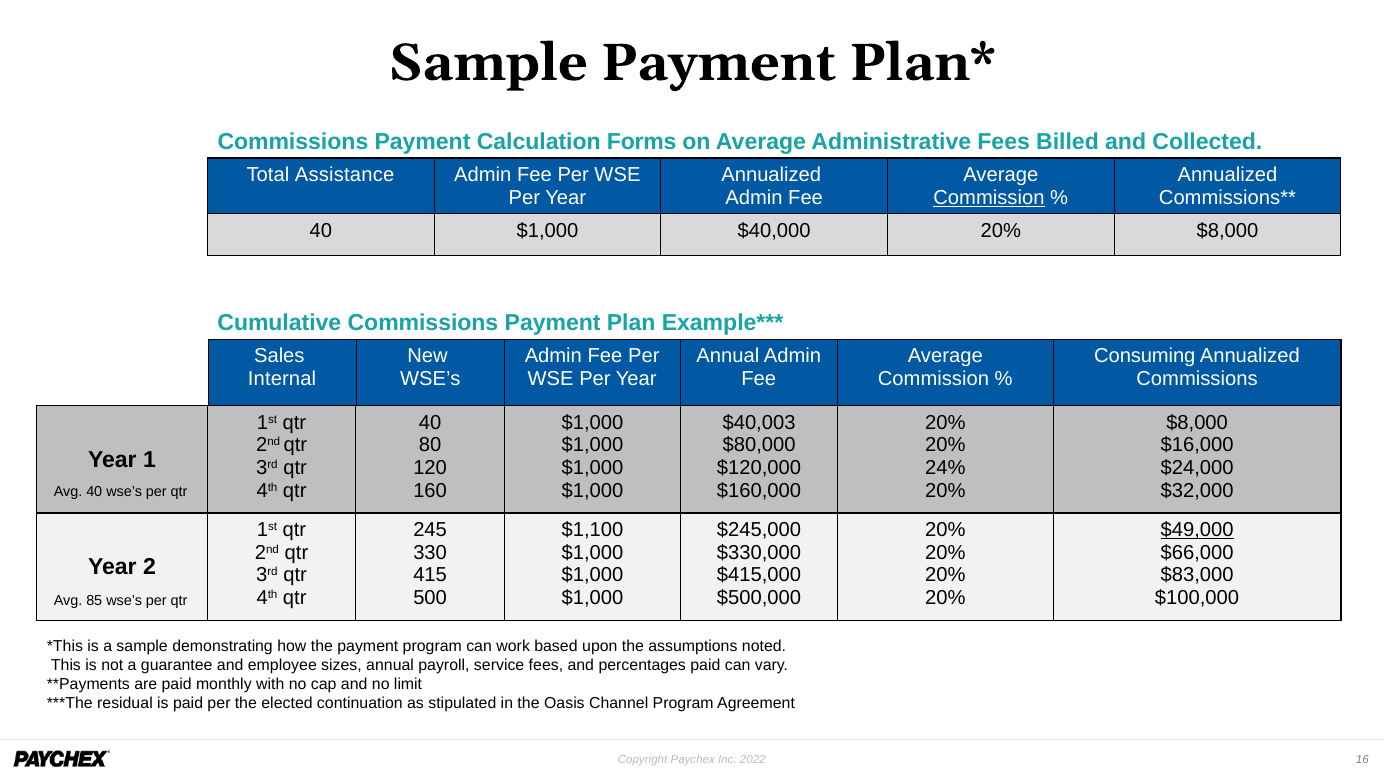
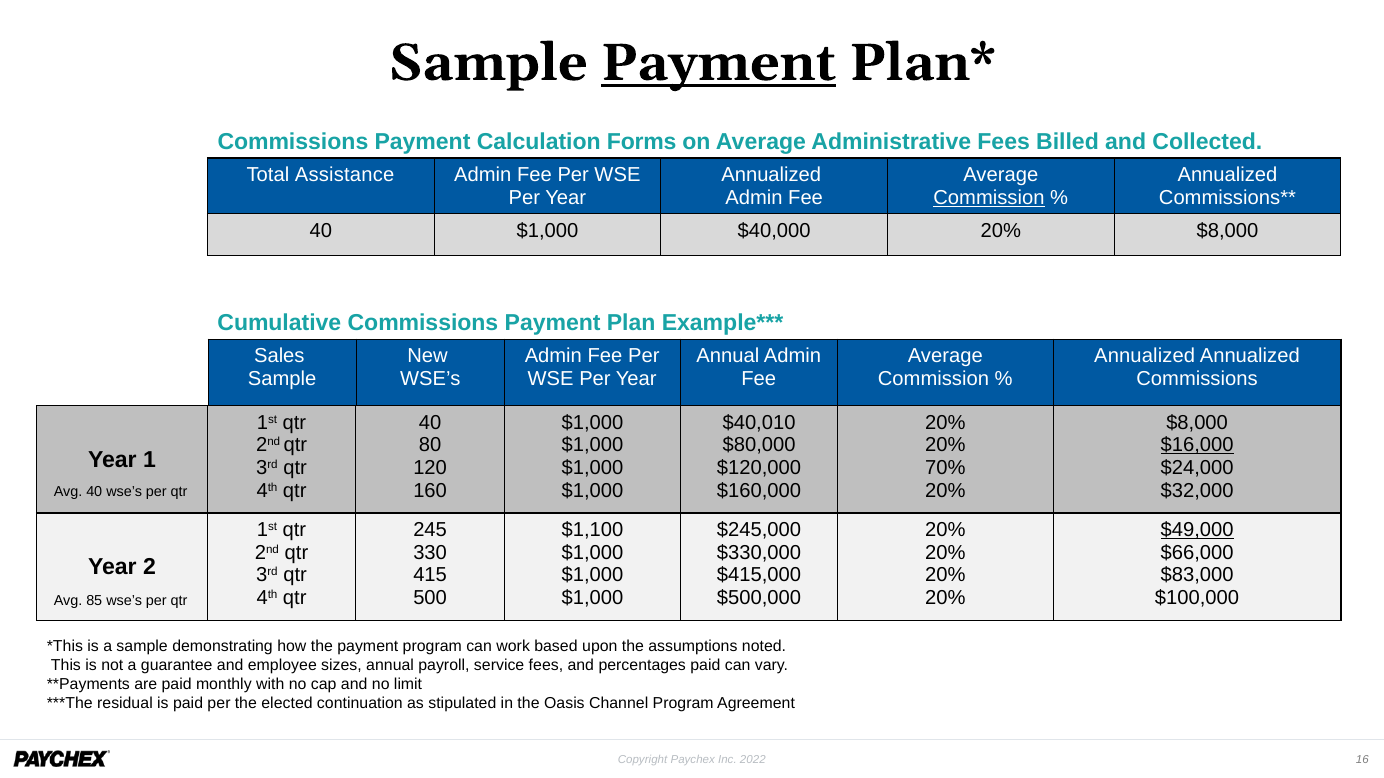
Payment underline: none -> present (719, 63)
Consuming: Consuming -> Annualized (1145, 356)
Internal: Internal -> Sample (282, 379)
$40,003: $40,003 -> $40,010 (759, 423)
$16,000 underline: none -> present (1197, 445)
24%: 24% -> 70% (945, 468)
